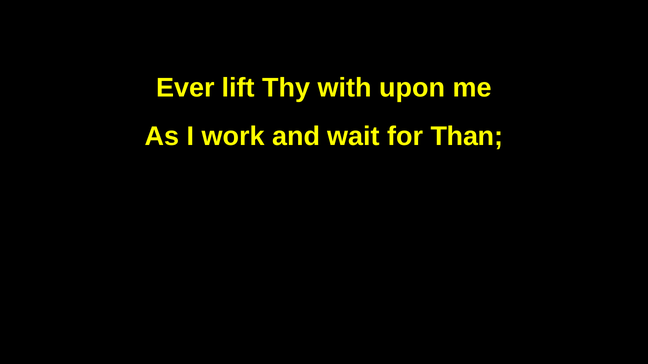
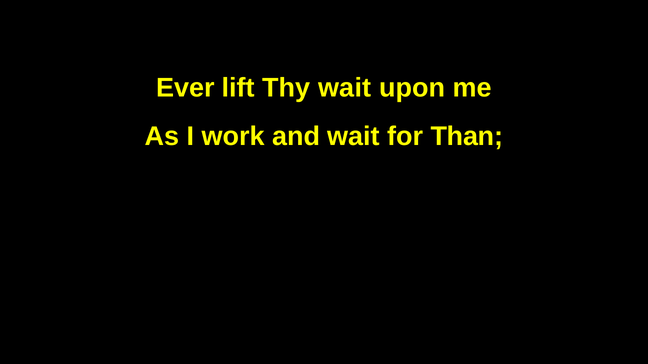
Thy with: with -> wait (345, 88)
